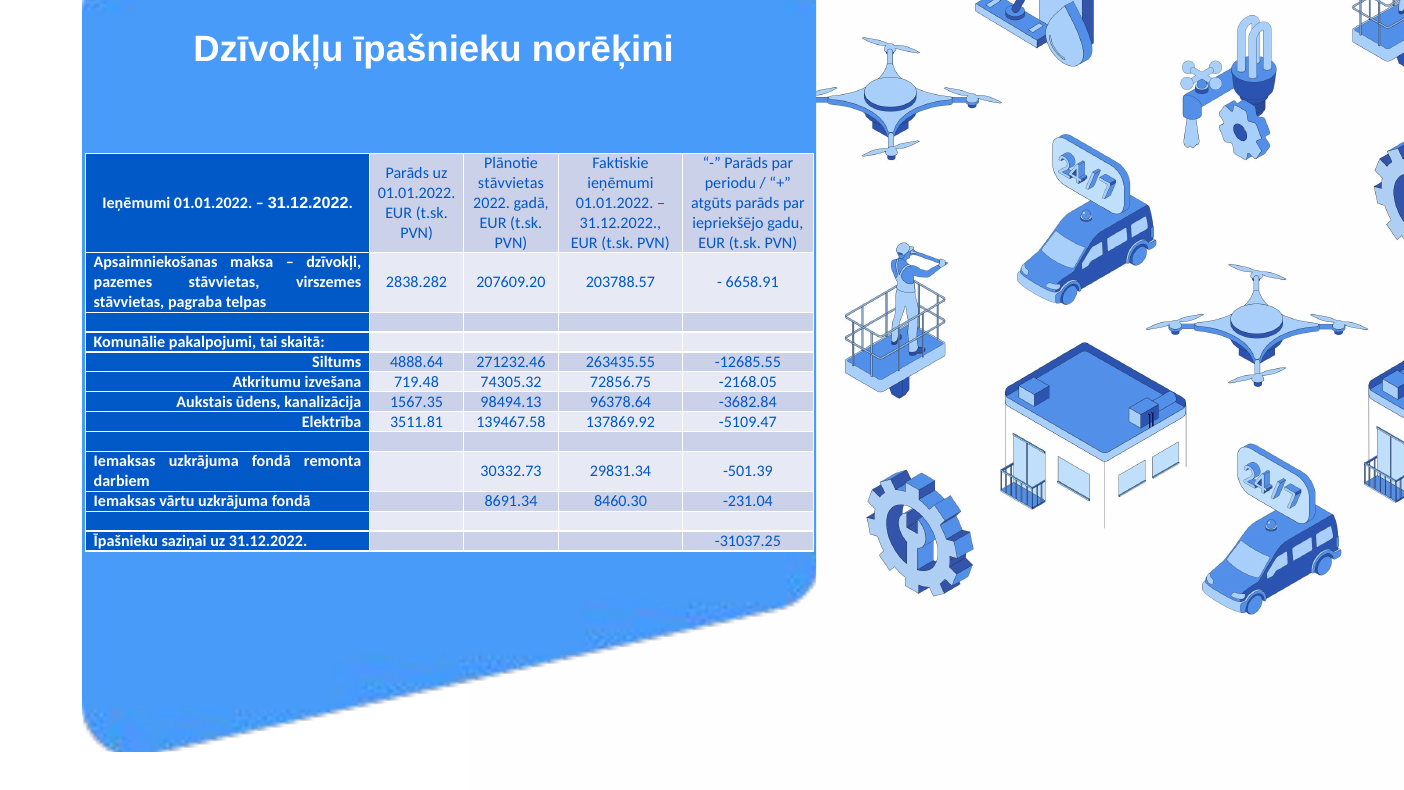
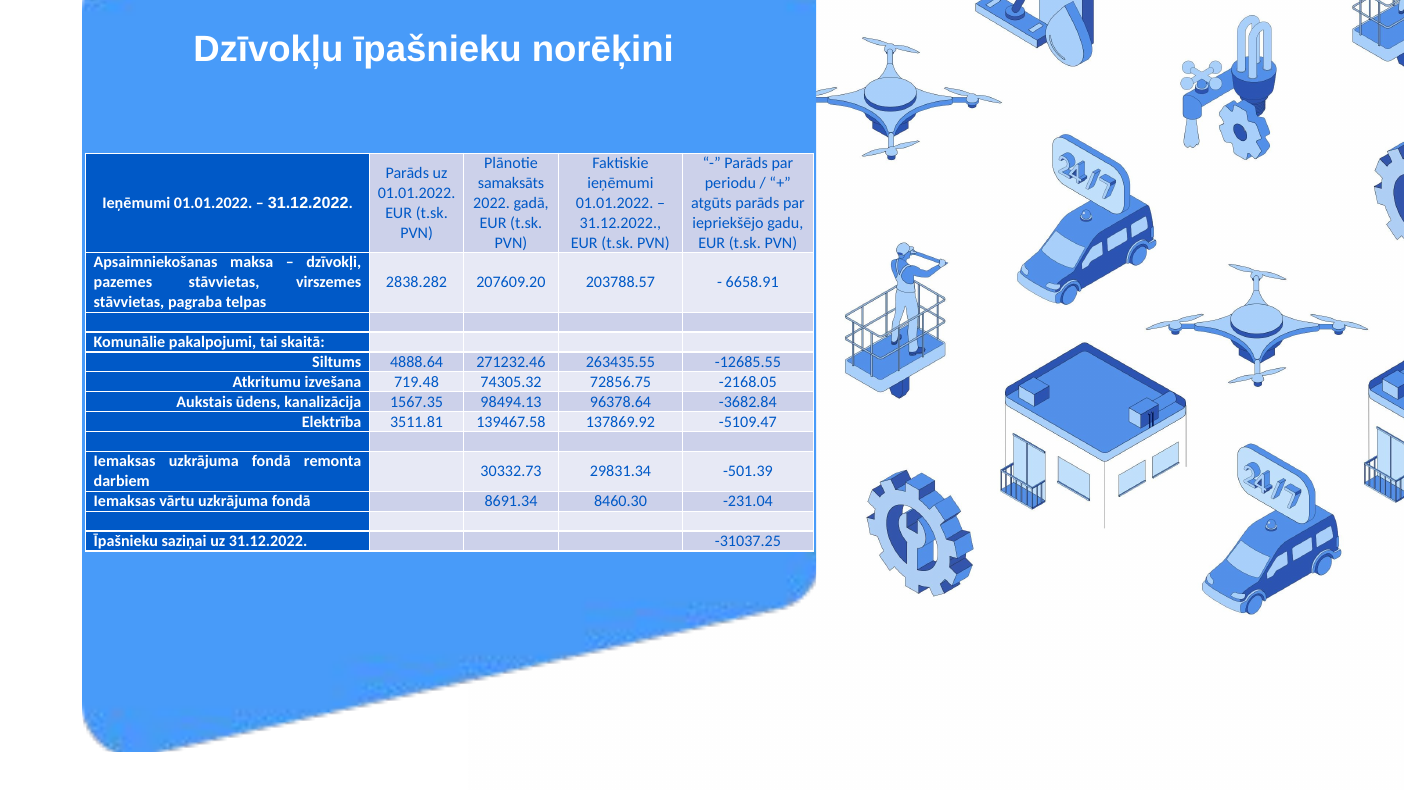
stāvvietas: stāvvietas -> samaksāts (511, 183)
